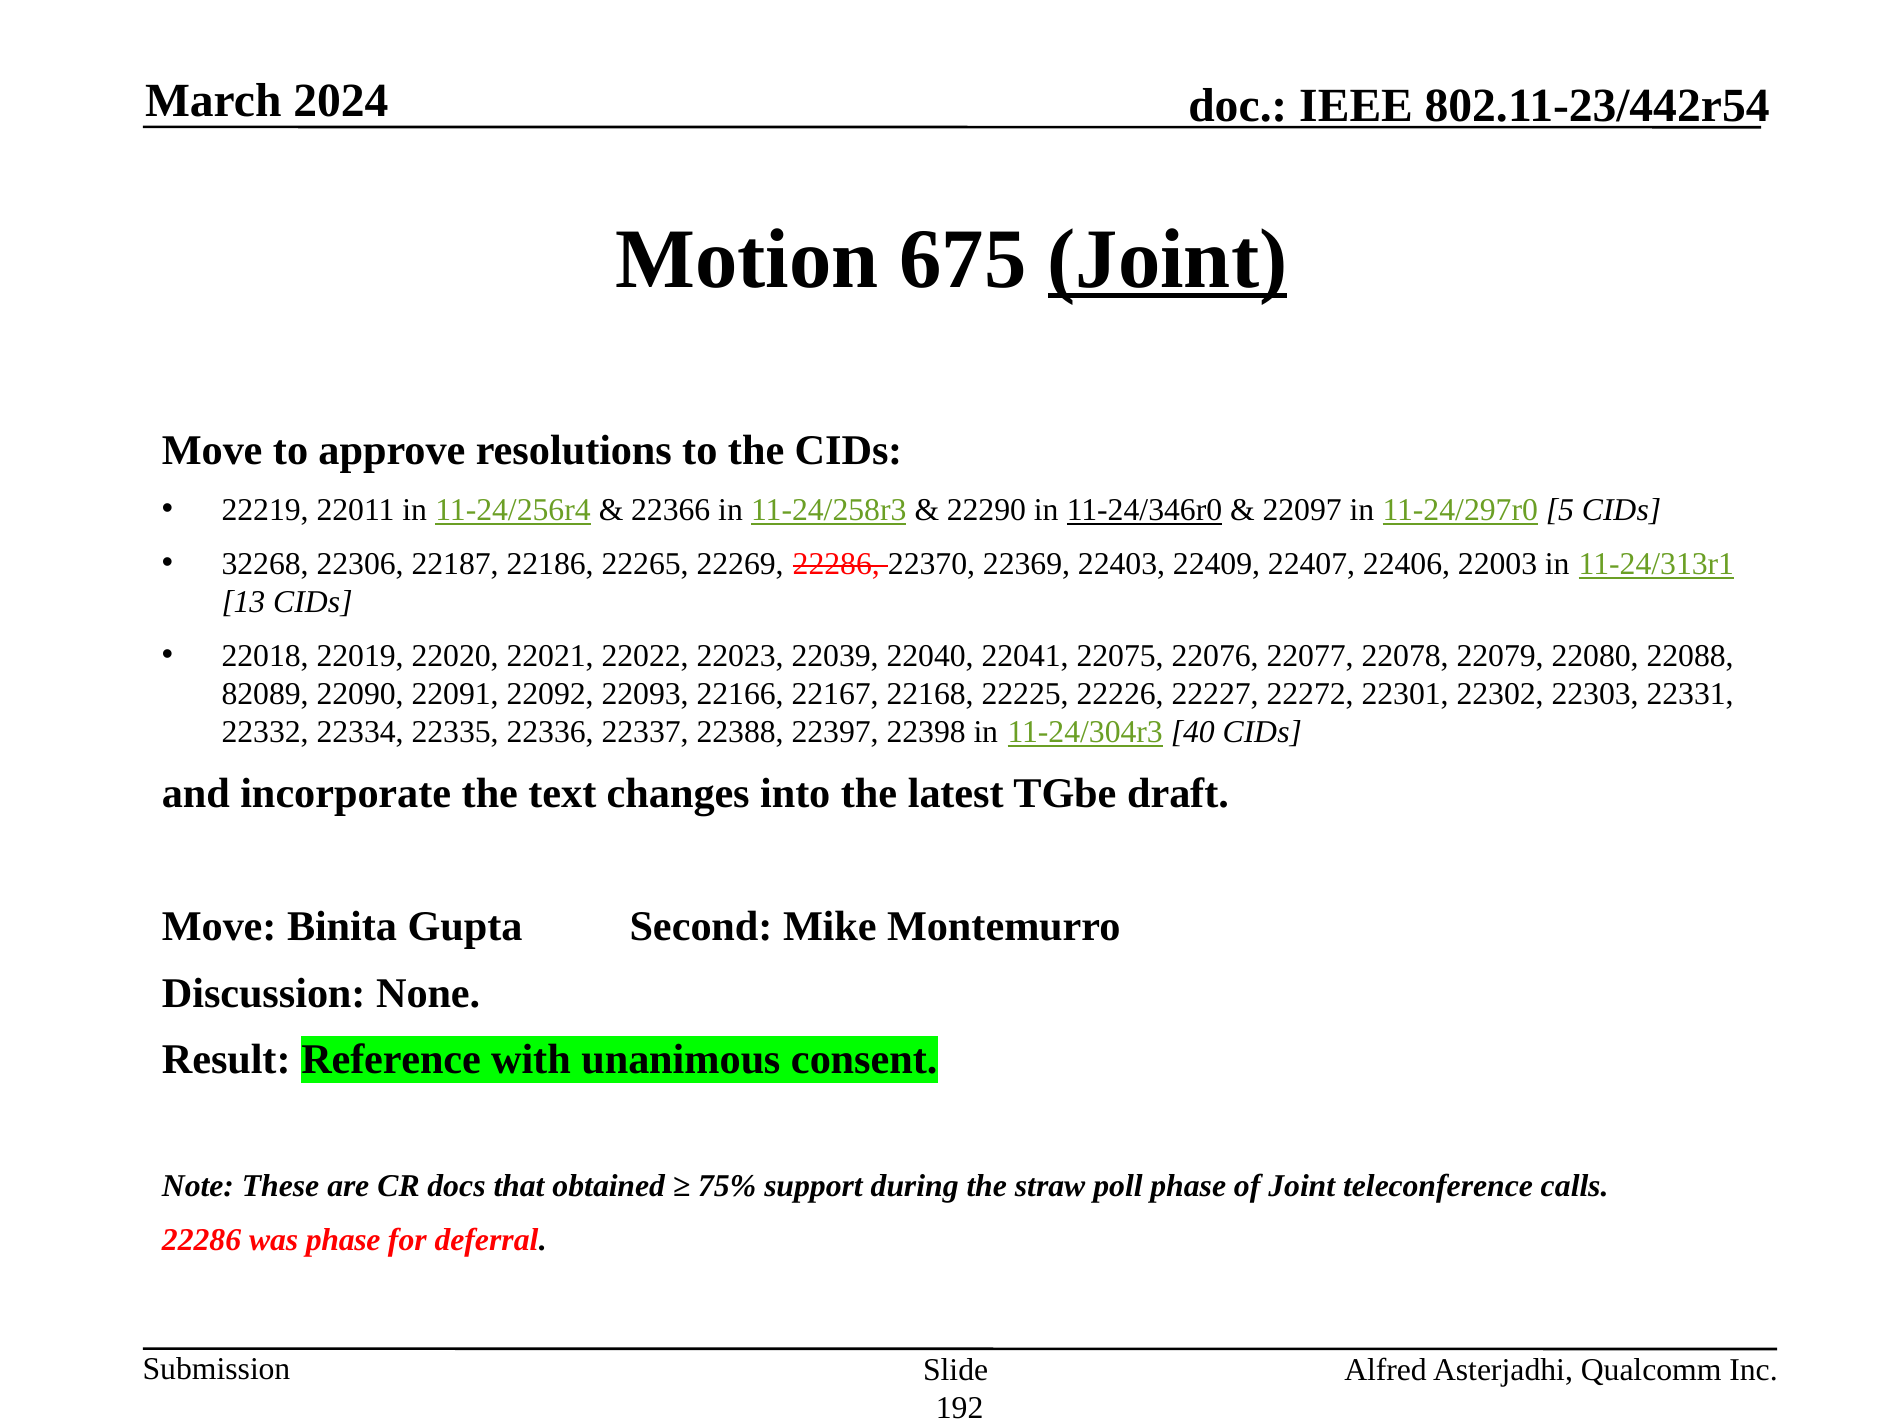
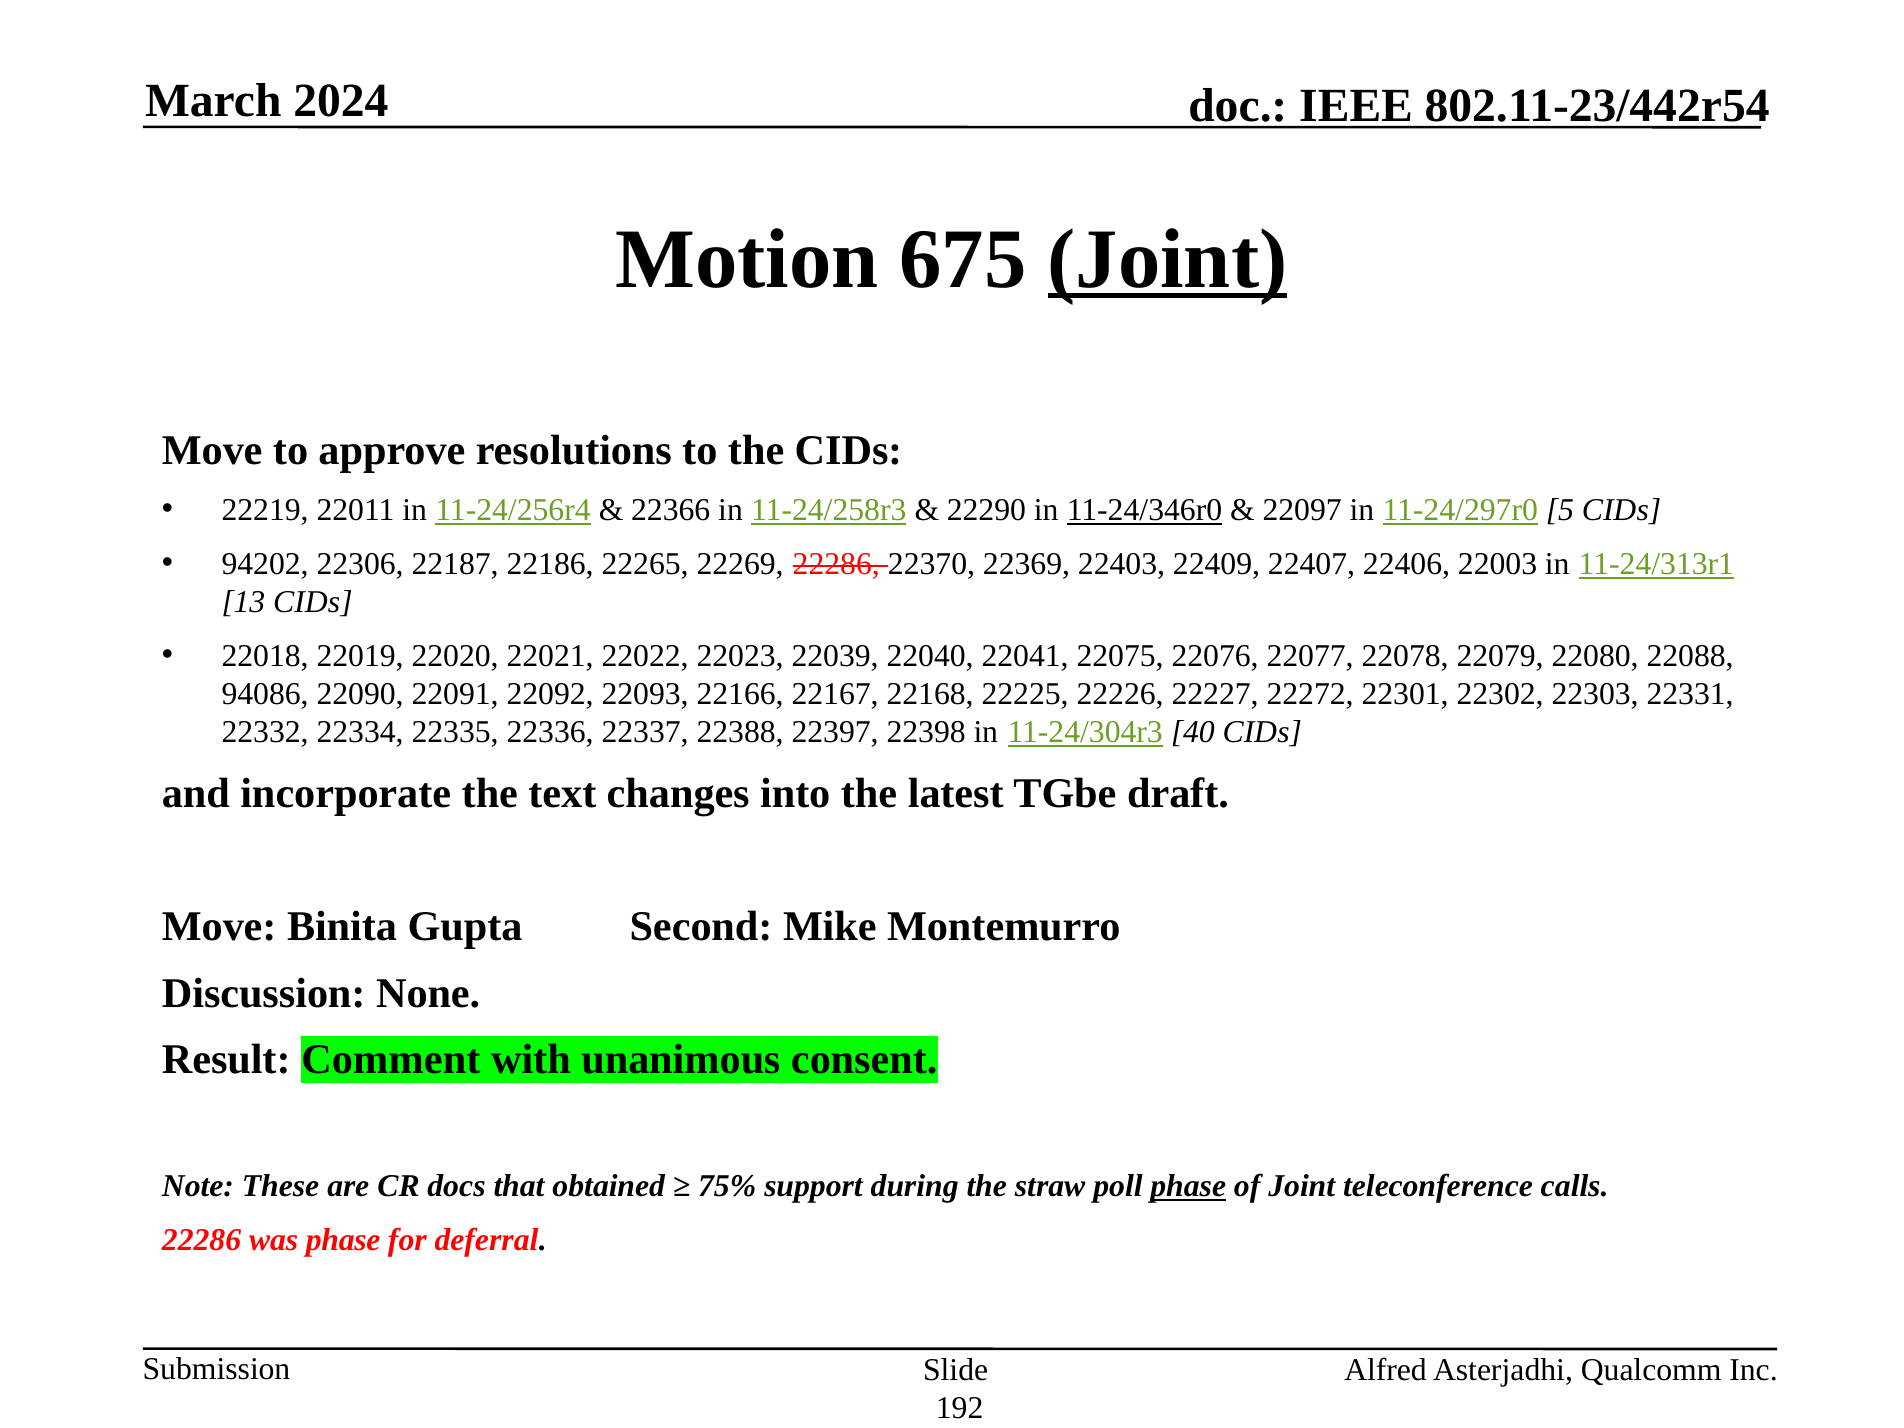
32268: 32268 -> 94202 (265, 564)
82089: 82089 -> 94086 (265, 694)
Reference: Reference -> Comment (391, 1060)
phase underline: none -> present (1188, 1186)
